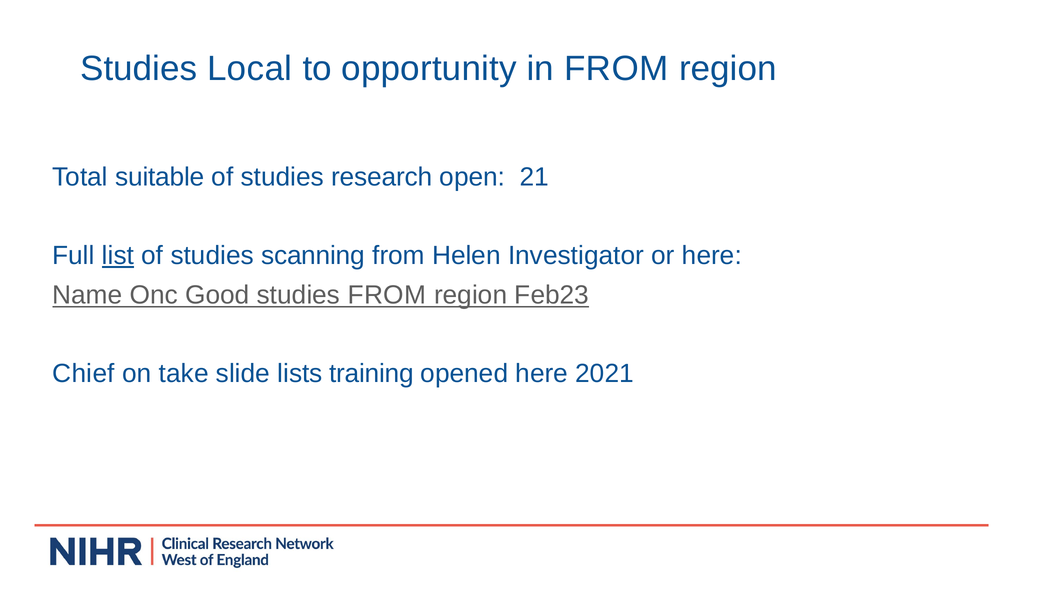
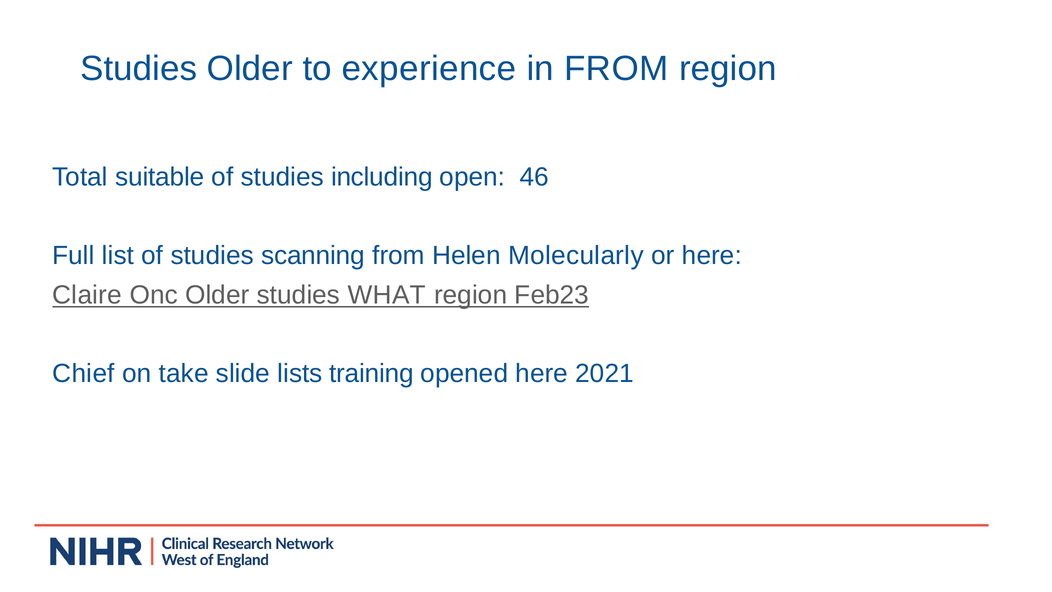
Studies Local: Local -> Older (250, 69)
opportunity: opportunity -> experience (429, 69)
research: research -> including (382, 177)
21: 21 -> 46 (534, 177)
list underline: present -> none (118, 256)
Investigator: Investigator -> Molecularly (576, 256)
Name: Name -> Claire (87, 295)
Onc Good: Good -> Older (217, 295)
studies FROM: FROM -> WHAT (387, 295)
